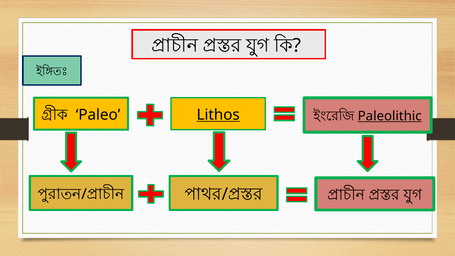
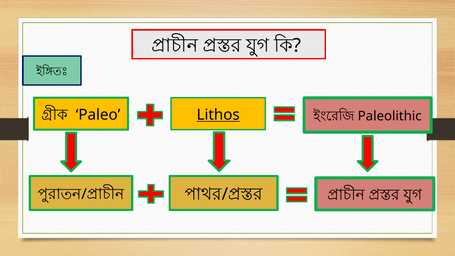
Paleolithic underline: present -> none (390, 116)
